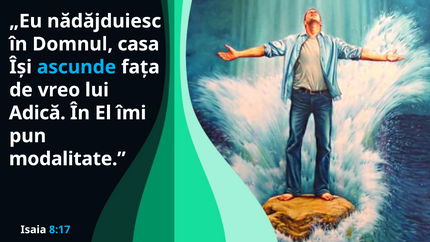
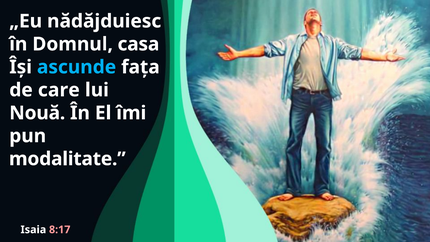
vreo: vreo -> care (59, 90)
Adică: Adică -> Nouă (37, 113)
8:17 colour: light blue -> pink (60, 230)
